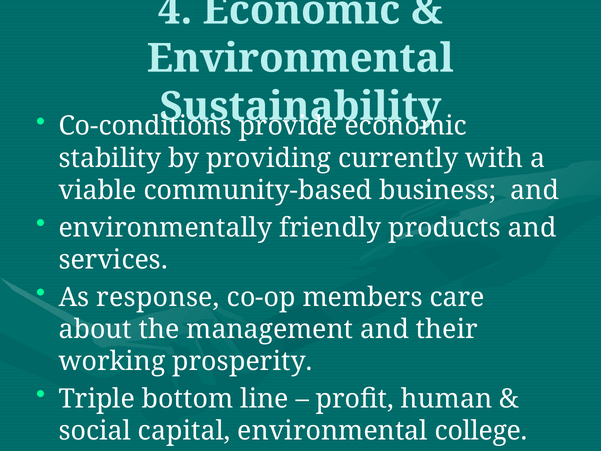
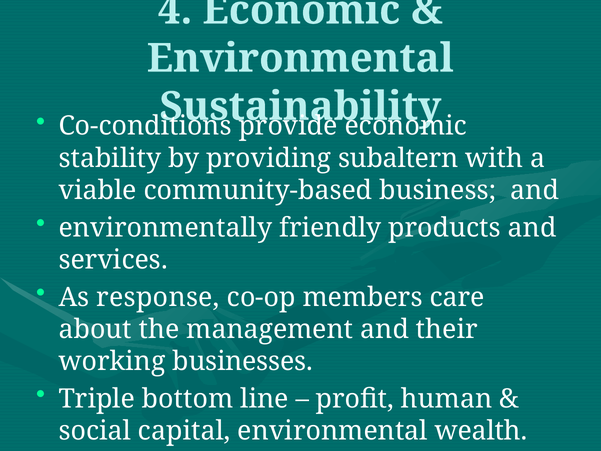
currently: currently -> subaltern (398, 158)
prosperity: prosperity -> businesses (243, 361)
college: college -> wealth (481, 431)
